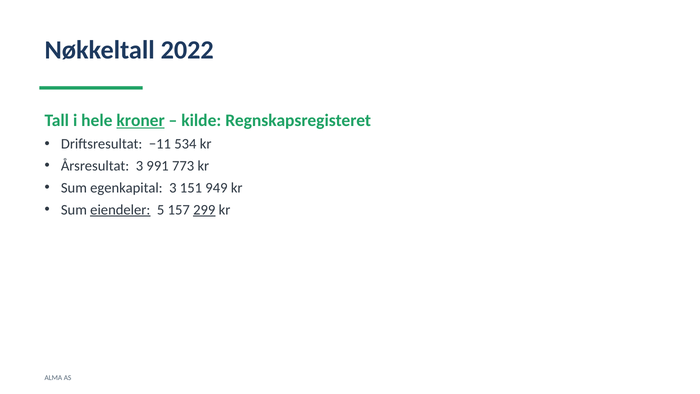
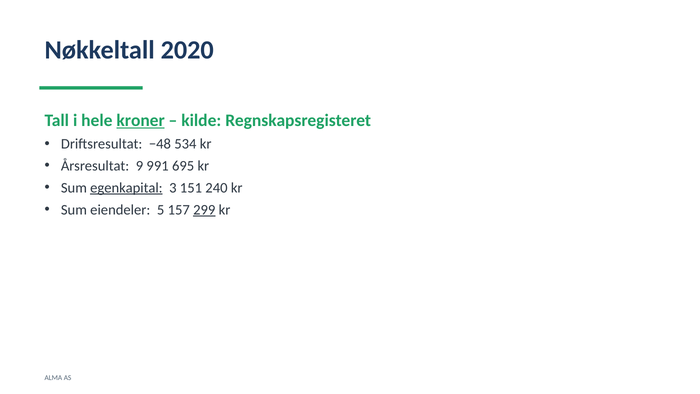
2022: 2022 -> 2020 (187, 50)
−11: −11 -> −48 (160, 144)
Årsresultat 3: 3 -> 9 (140, 166)
773: 773 -> 695 (183, 166)
egenkapital underline: none -> present (126, 188)
949: 949 -> 240 (216, 188)
eiendeler underline: present -> none (120, 210)
